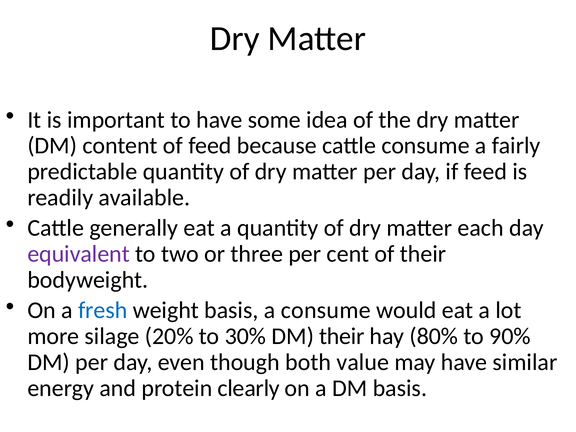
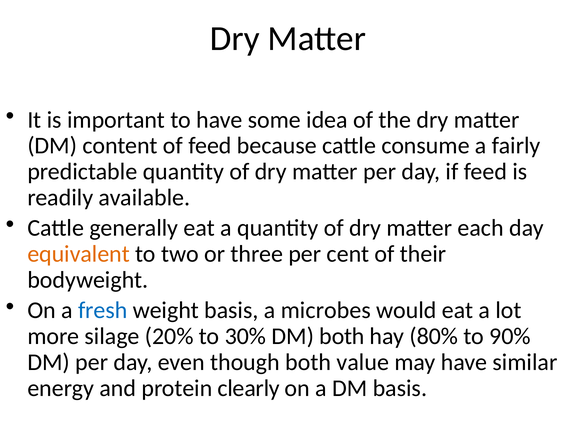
equivalent colour: purple -> orange (79, 254)
a consume: consume -> microbes (326, 310)
DM their: their -> both (342, 336)
